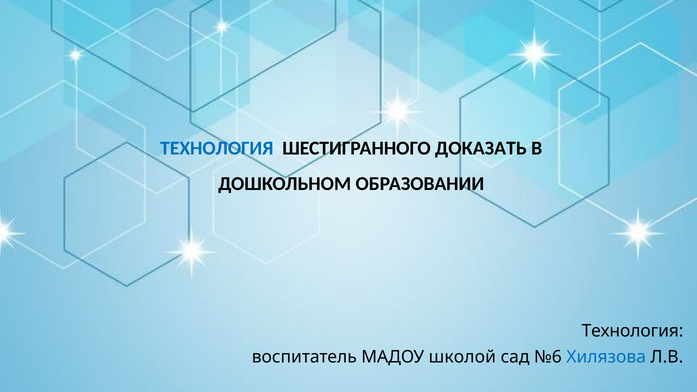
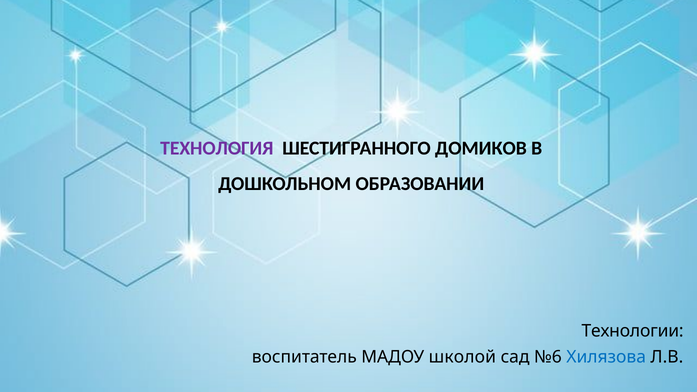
ТЕХНОЛОГИЯ colour: blue -> purple (217, 148)
ДОКАЗАТЬ: ДОКАЗАТЬ -> ДОМИКОВ (481, 148)
Технология: Технология -> Технологии (633, 331)
